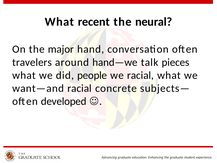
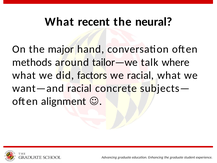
travelers: travelers -> methods (32, 62)
hand—we: hand—we -> tailor—we (115, 62)
pieces: pieces -> where (176, 62)
people: people -> factors (92, 75)
developed: developed -> alignment (64, 101)
